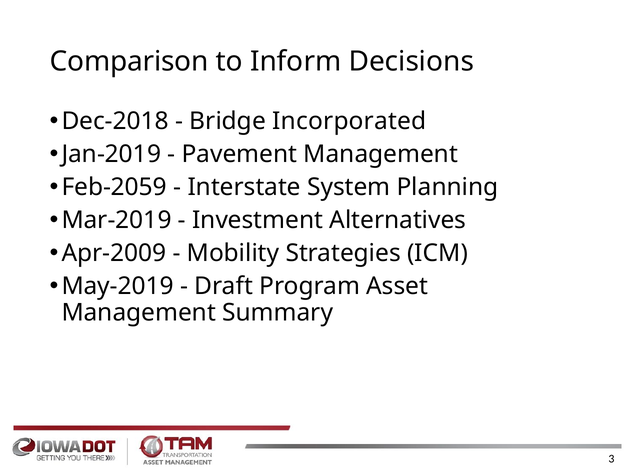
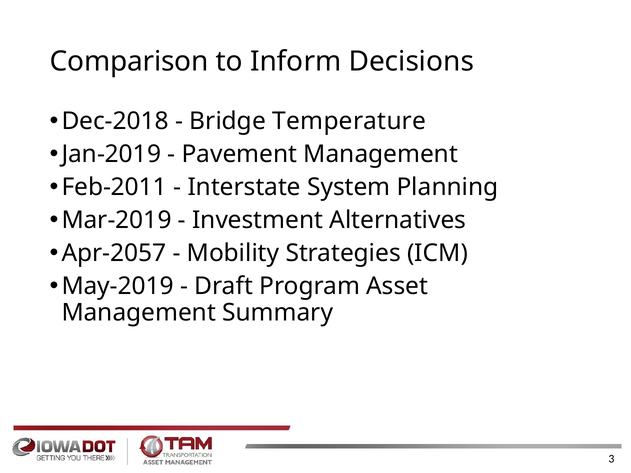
Incorporated: Incorporated -> Temperature (349, 121)
Feb-2059: Feb-2059 -> Feb-2011 (114, 187)
Apr-2009: Apr-2009 -> Apr-2057 (114, 253)
